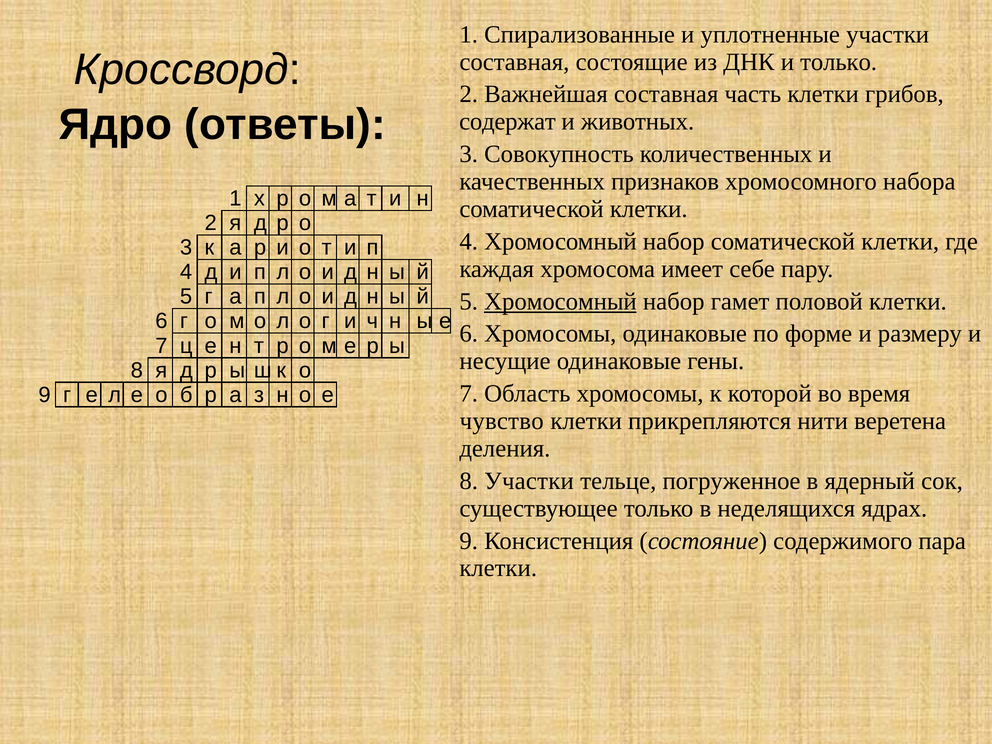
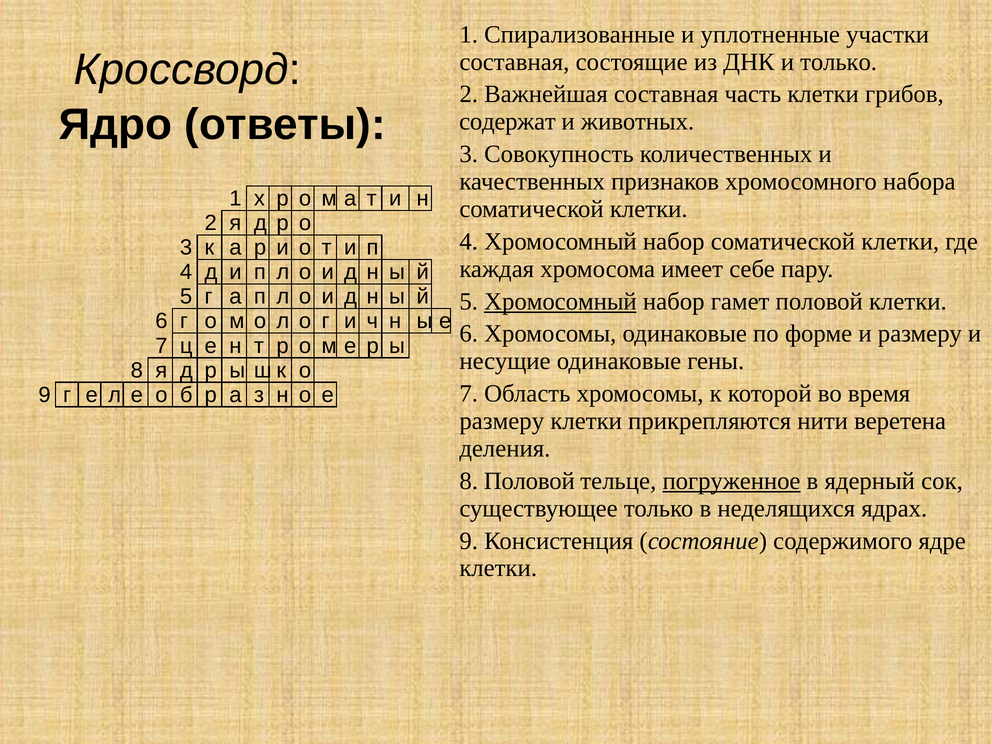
чувство: чувство -> размеру (502, 421)
8 Участки: Участки -> Половой (529, 481)
погруженное underline: none -> present (732, 481)
пара: пара -> ядре (942, 541)
